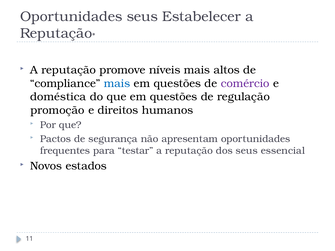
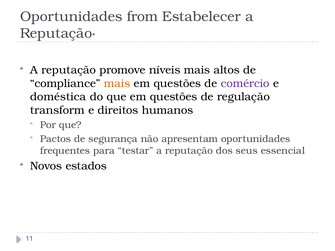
Oportunidades seus: seus -> from (142, 17)
mais colour: blue -> orange (117, 83)
promoção: promoção -> transform (57, 110)
